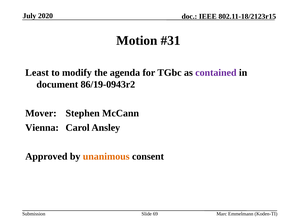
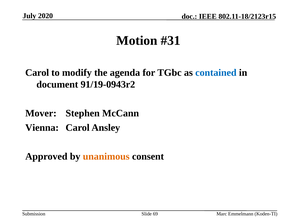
Least: Least -> Carol (37, 72)
contained colour: purple -> blue (216, 72)
86/19-0943r2: 86/19-0943r2 -> 91/19-0943r2 (108, 84)
